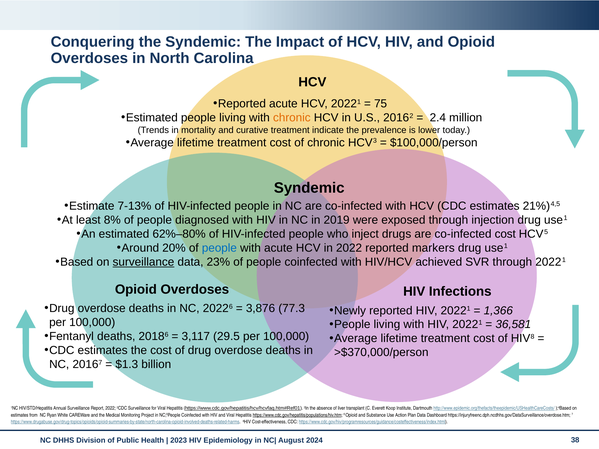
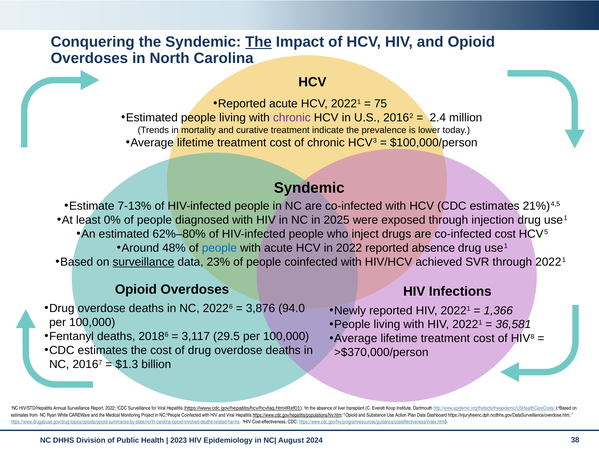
The underline: none -> present (258, 42)
chronic colour: orange -> purple (292, 118)
8%: 8% -> 0% (112, 220)
2019: 2019 -> 2025 (337, 220)
20%: 20% -> 48% (174, 248)
reported markers: markers -> absence (433, 248)
77.3: 77.3 -> 94.0 (292, 309)
